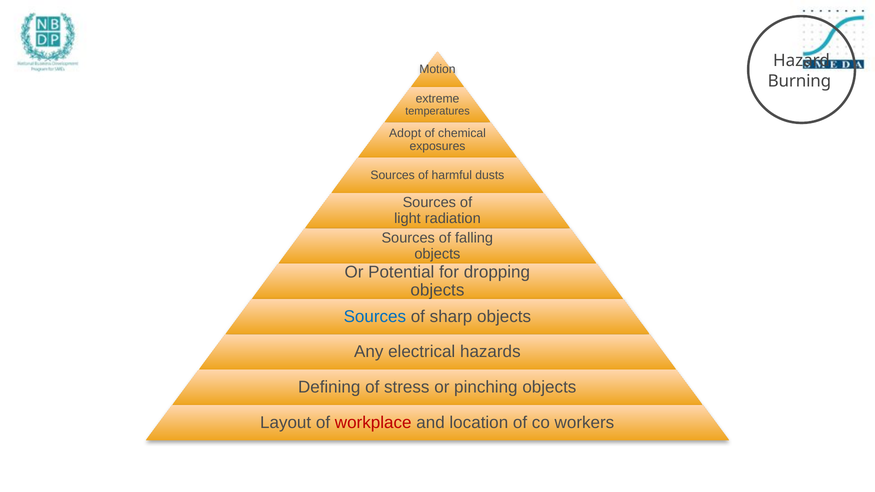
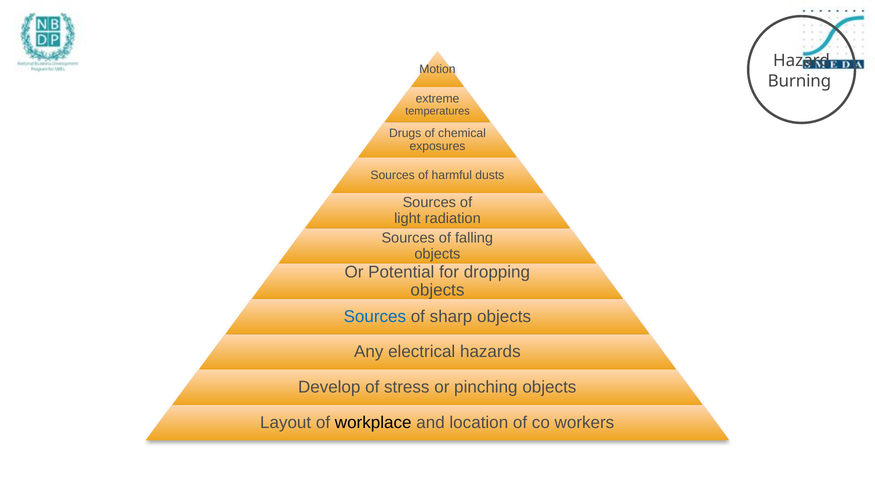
Adopt: Adopt -> Drugs (405, 133)
Defining: Defining -> Develop (329, 387)
workplace colour: red -> black (373, 423)
